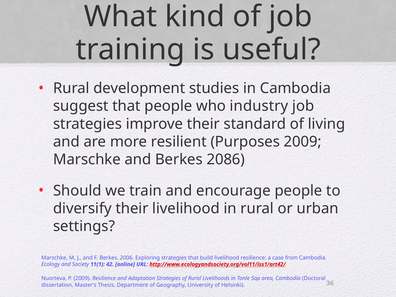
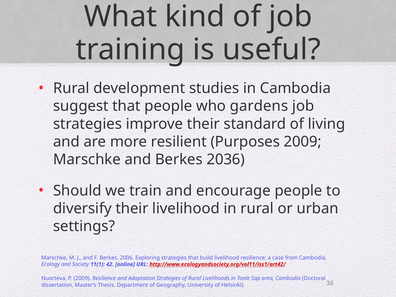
industry: industry -> gardens (259, 106)
2086: 2086 -> 2036 (226, 160)
